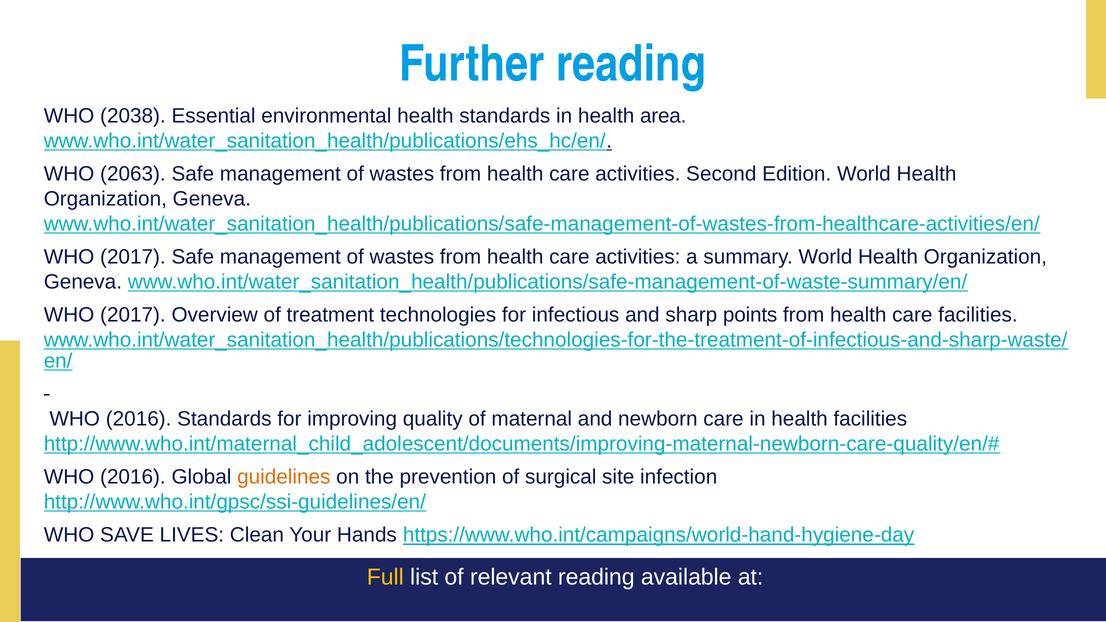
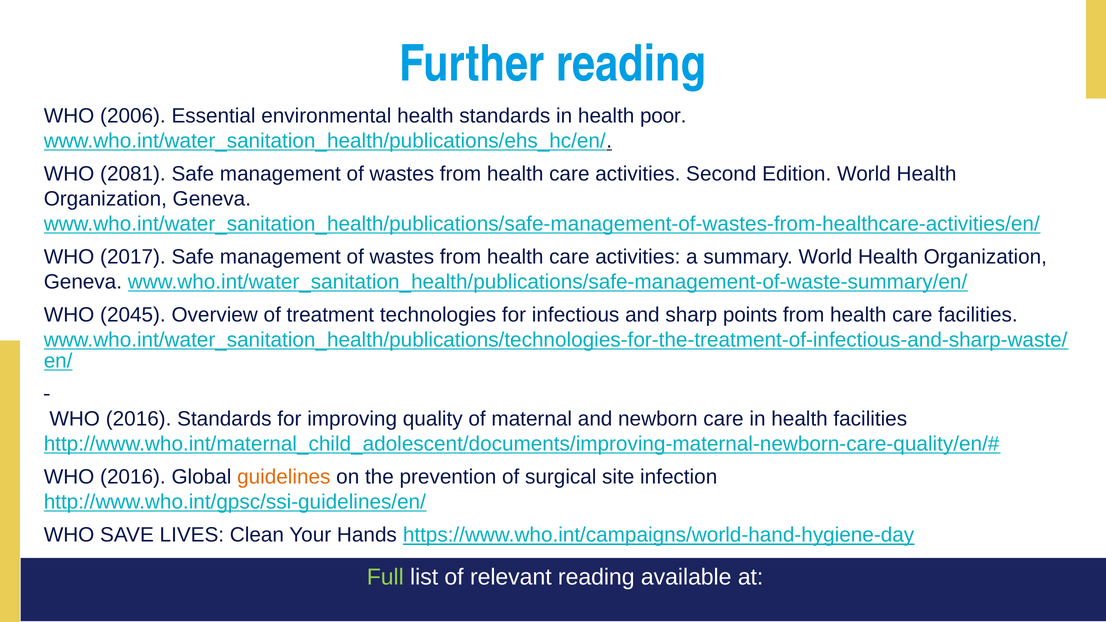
2038: 2038 -> 2006 (133, 116)
area: area -> poor (663, 116)
2063: 2063 -> 2081 (133, 174)
2017: 2017 -> 2045 (133, 315)
Full colour: yellow -> light green (385, 577)
